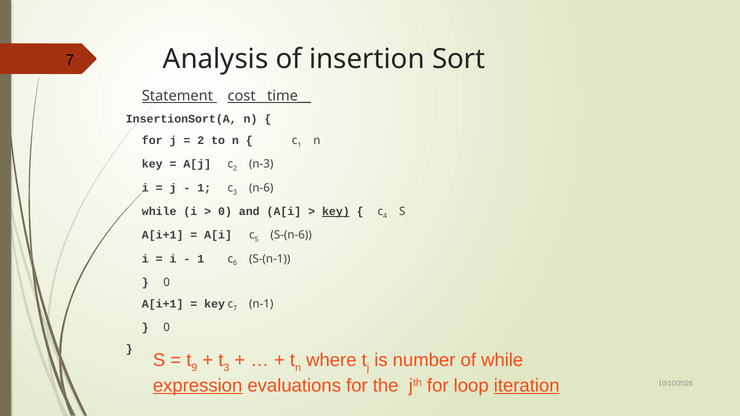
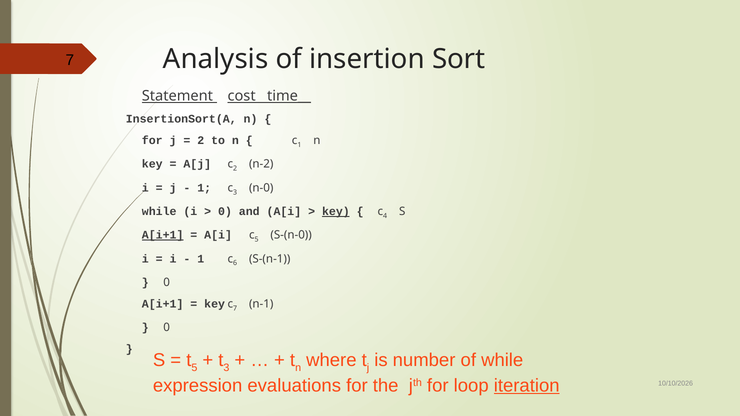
n-3: n-3 -> n-2 (261, 164)
n-6: n-6 -> n-0 (261, 188)
A[i+1 underline: none -> present (163, 235)
S-(n-6: S-(n-6 -> S-(n-0 (291, 235)
9: 9 -> 5 (194, 368)
expression underline: present -> none (198, 386)
